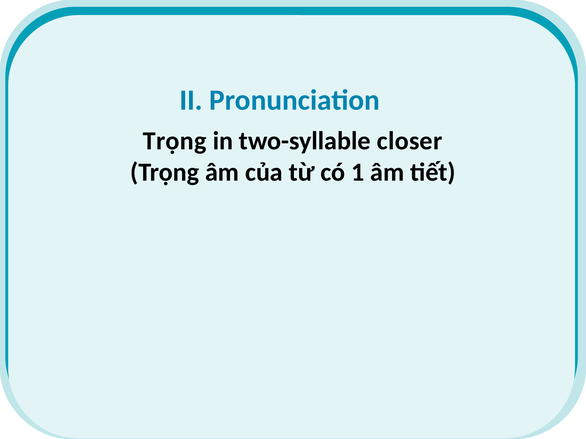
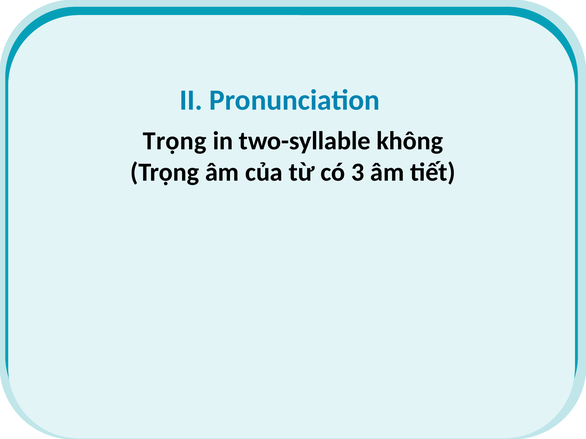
closer: closer -> không (410, 141)
1: 1 -> 3 (358, 172)
